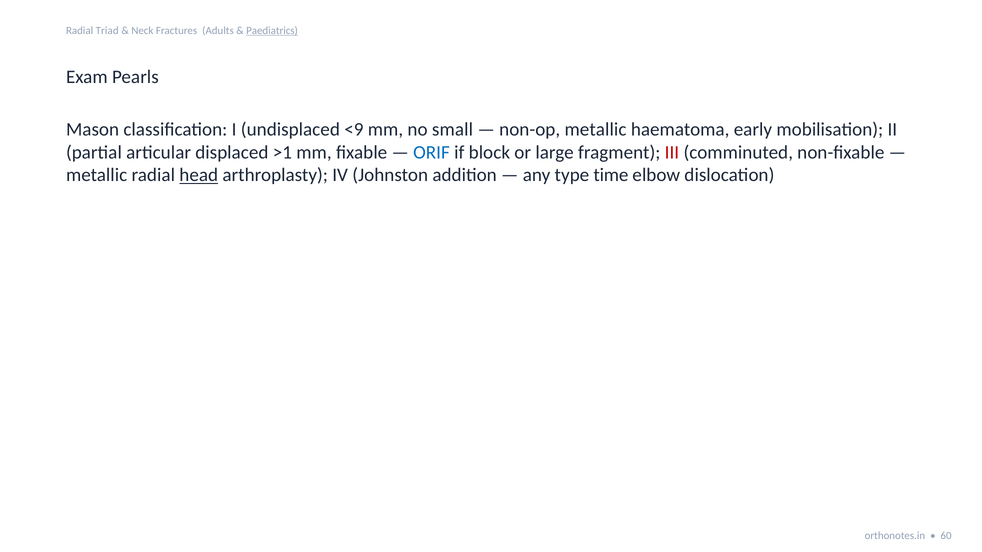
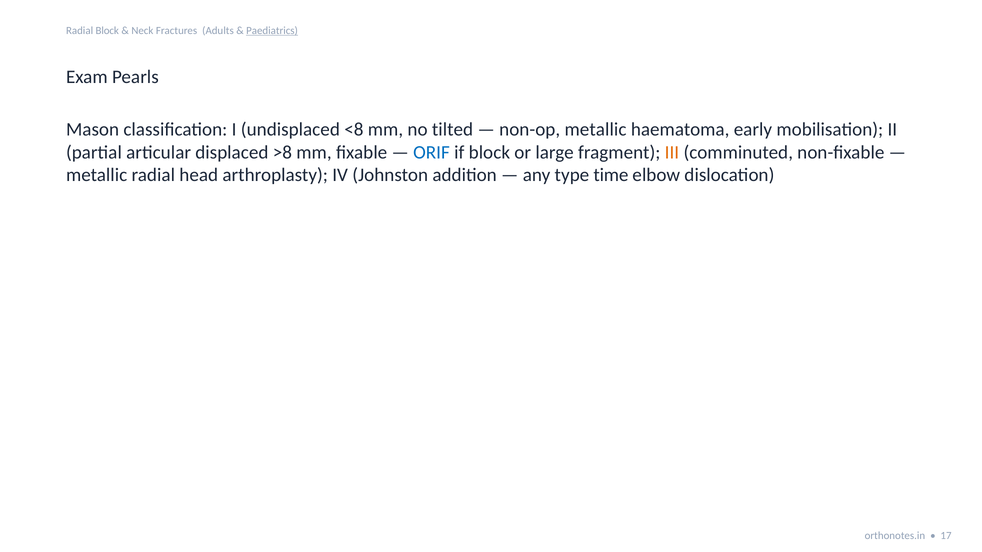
Radial Triad: Triad -> Block (107, 31)
<9: <9 -> <8 (354, 129)
small: small -> tilted (453, 129)
>1: >1 -> >8 (282, 152)
III colour: red -> orange (672, 152)
head underline: present -> none (199, 175)
60: 60 -> 17 (946, 536)
